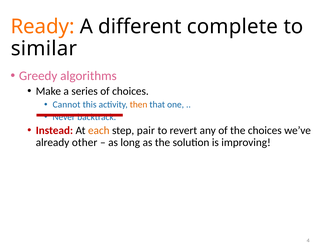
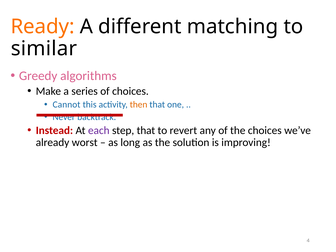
complete: complete -> matching (233, 27)
each colour: orange -> purple (99, 130)
step pair: pair -> that (146, 130)
other: other -> worst (85, 143)
